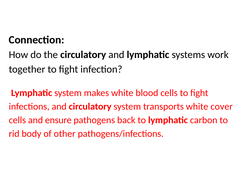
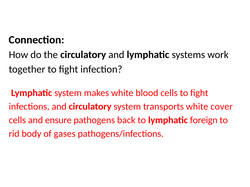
carbon: carbon -> foreign (204, 120)
other: other -> gases (65, 134)
